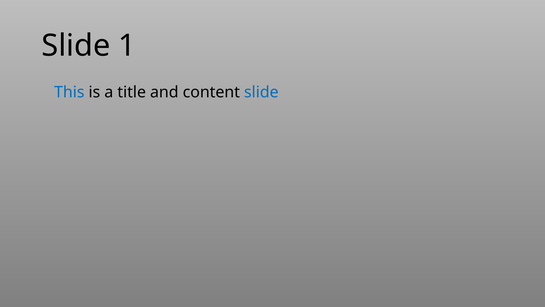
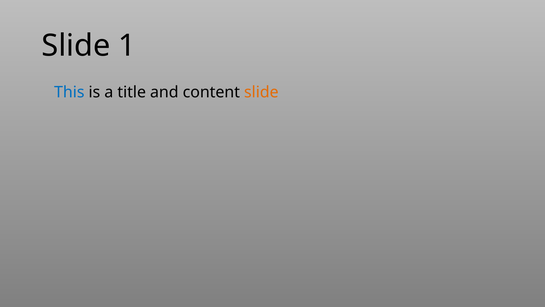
slide colour: blue -> orange (261, 92)
